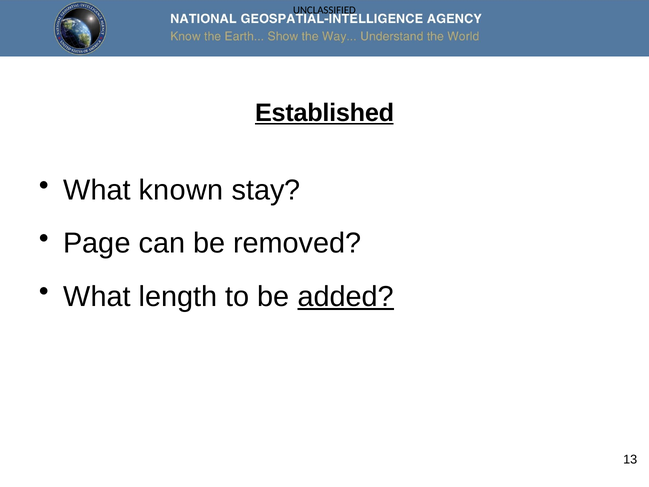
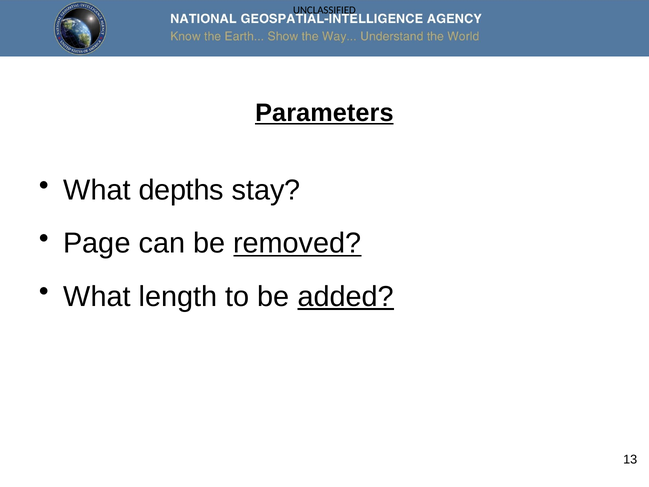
Established: Established -> Parameters (324, 113)
known: known -> depths (181, 190)
removed underline: none -> present (297, 243)
